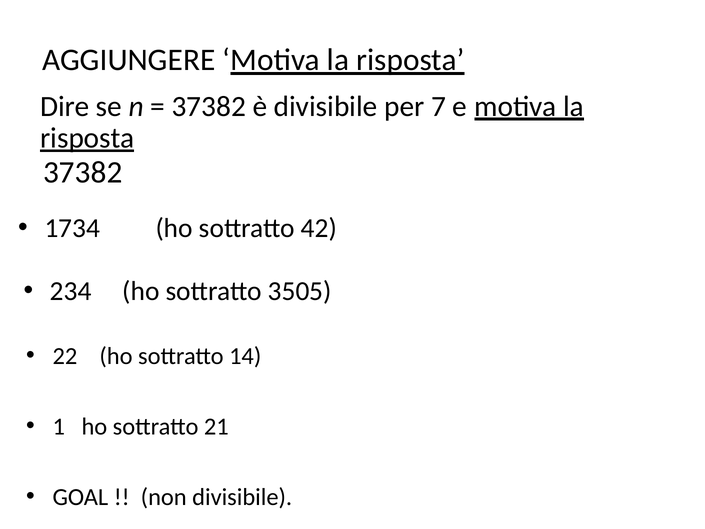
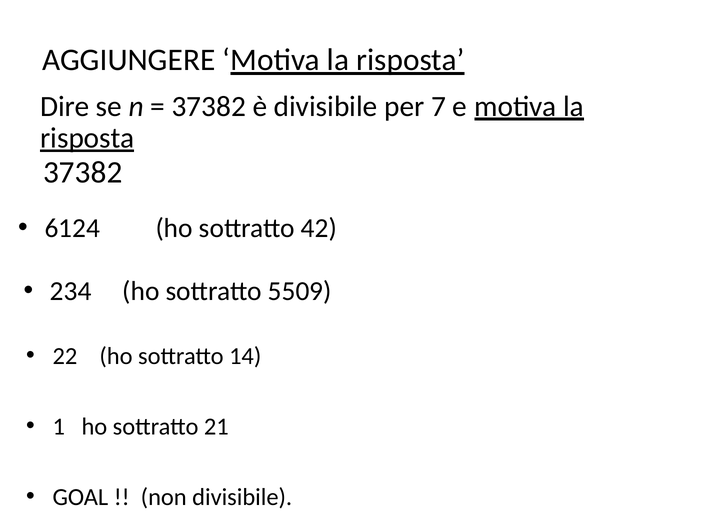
1734: 1734 -> 6124 (72, 228)
3505: 3505 -> 5509 (300, 291)
